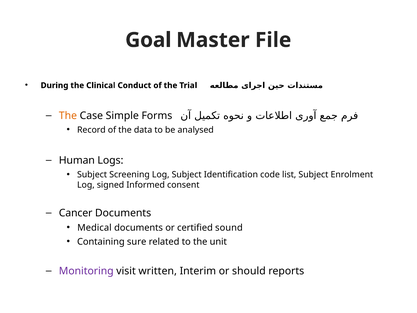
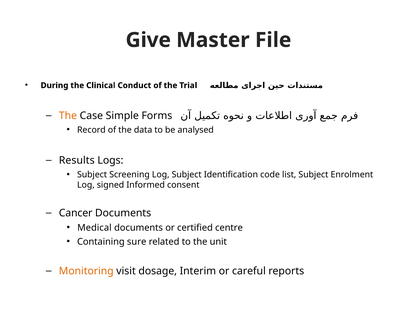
Goal: Goal -> Give (148, 40)
Human: Human -> Results (77, 160)
sound: sound -> centre (229, 228)
Monitoring colour: purple -> orange (86, 271)
written: written -> dosage (158, 271)
should: should -> careful (249, 271)
